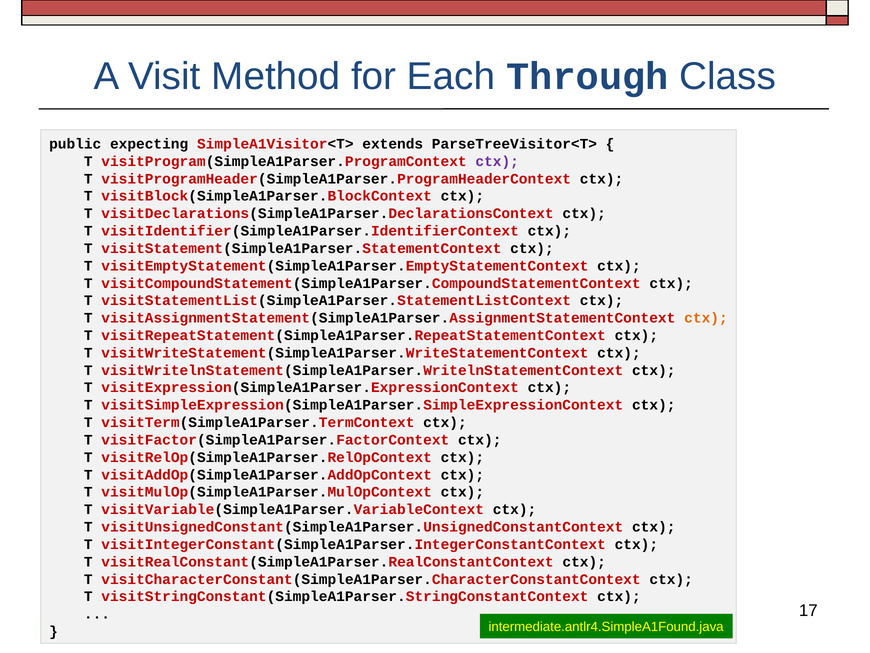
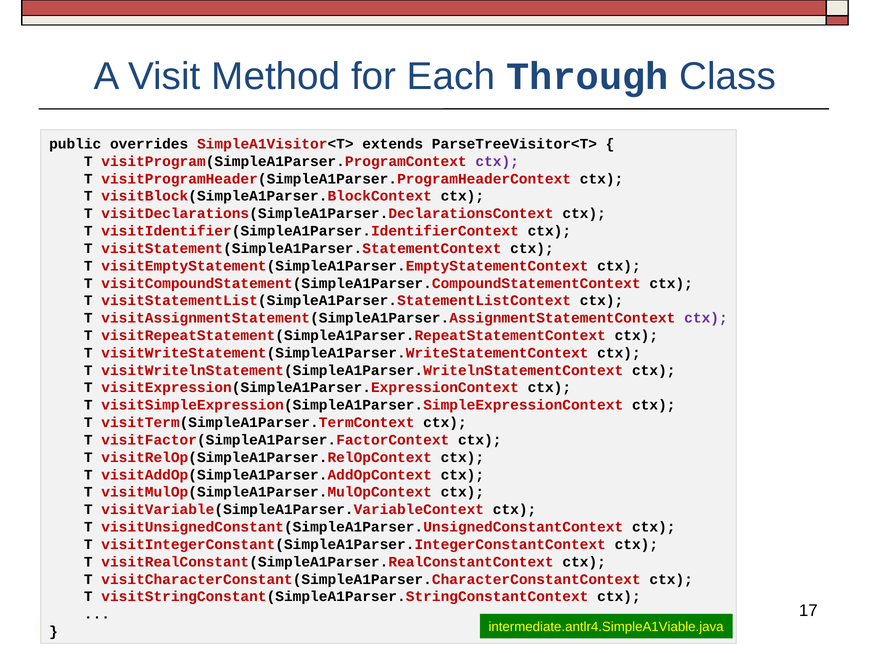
expecting: expecting -> overrides (149, 144)
ctx colour: orange -> purple (706, 318)
intermediate.antlr4.SimpleA1Found.java: intermediate.antlr4.SimpleA1Found.java -> intermediate.antlr4.SimpleA1Viable.java (606, 627)
